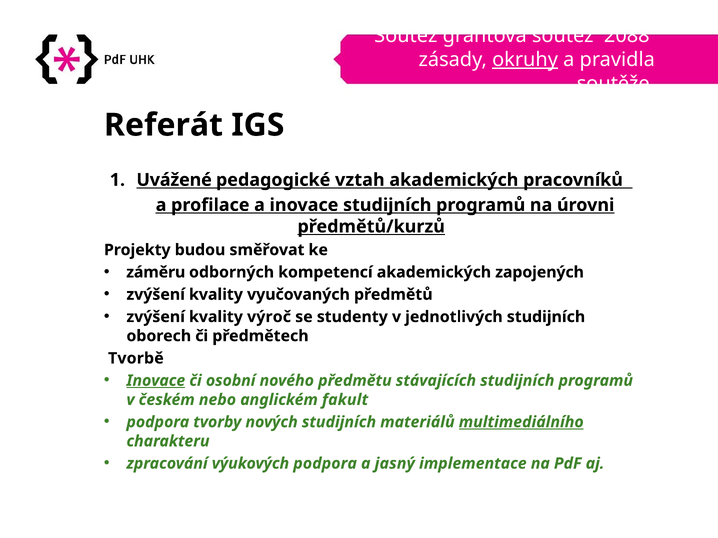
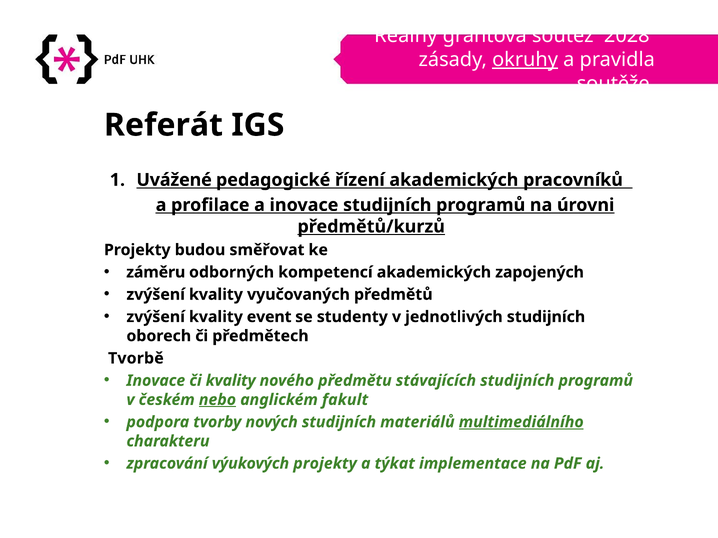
Soutěž: Soutěž -> Reálný (406, 36)
2088: 2088 -> 2028 (627, 36)
vztah: vztah -> řízení (360, 180)
výroč: výroč -> event (269, 317)
Inovace underline: present -> none (156, 381)
či osobní: osobní -> kvality (231, 381)
nebo underline: none -> present (217, 400)
výukových podpora: podpora -> projekty (325, 464)
jasný: jasný -> týkat (395, 464)
